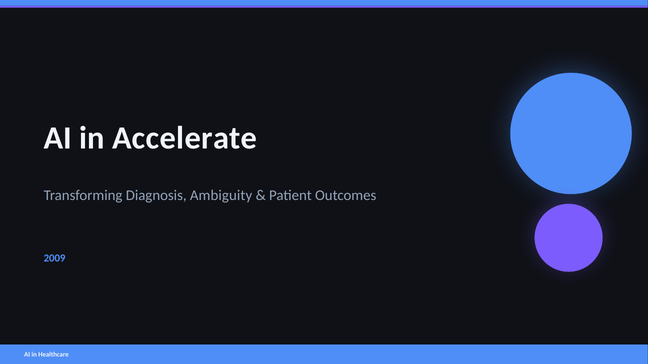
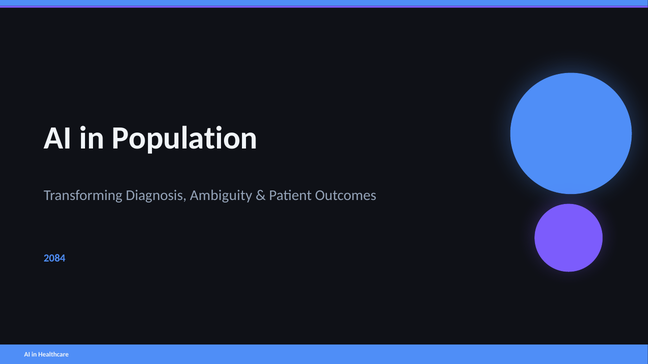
Accelerate: Accelerate -> Population (185, 138)
2009: 2009 -> 2084 (55, 258)
